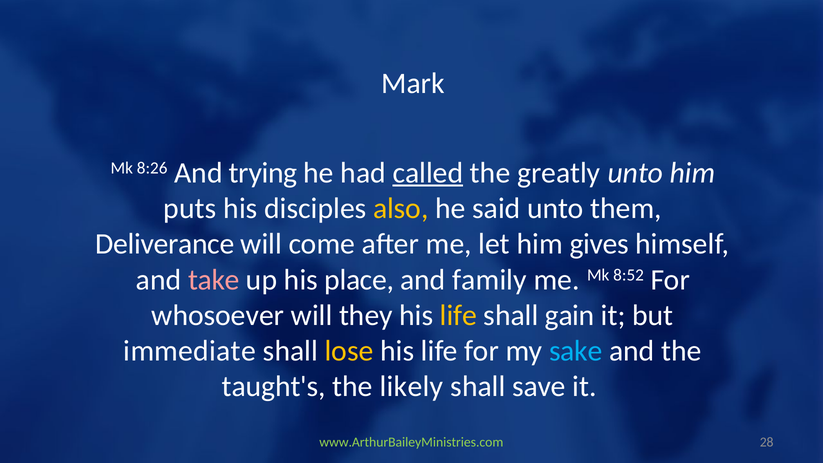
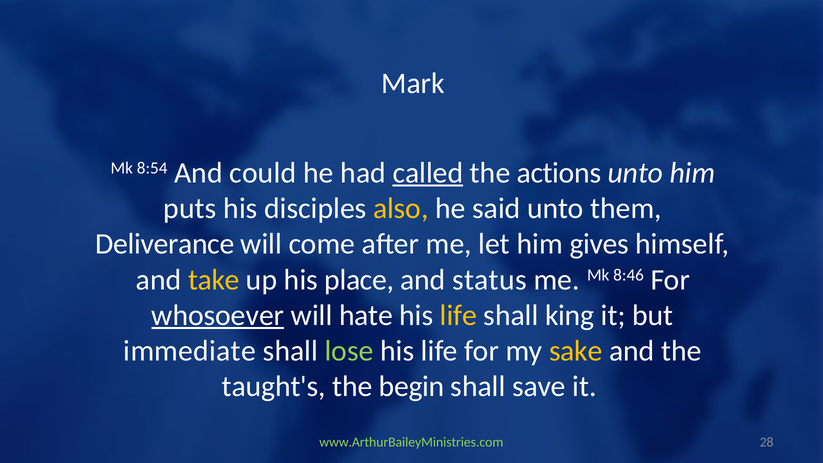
8:26: 8:26 -> 8:54 (152, 168)
trying: trying -> could (263, 173)
greatly: greatly -> actions (559, 173)
take colour: pink -> yellow (214, 280)
family: family -> status (489, 280)
8:52: 8:52 -> 8:46 (629, 275)
whosoever underline: none -> present (218, 315)
they: they -> hate (366, 315)
gain: gain -> king (570, 315)
lose colour: yellow -> light green (349, 351)
sake colour: light blue -> yellow (576, 351)
likely: likely -> begin (412, 387)
